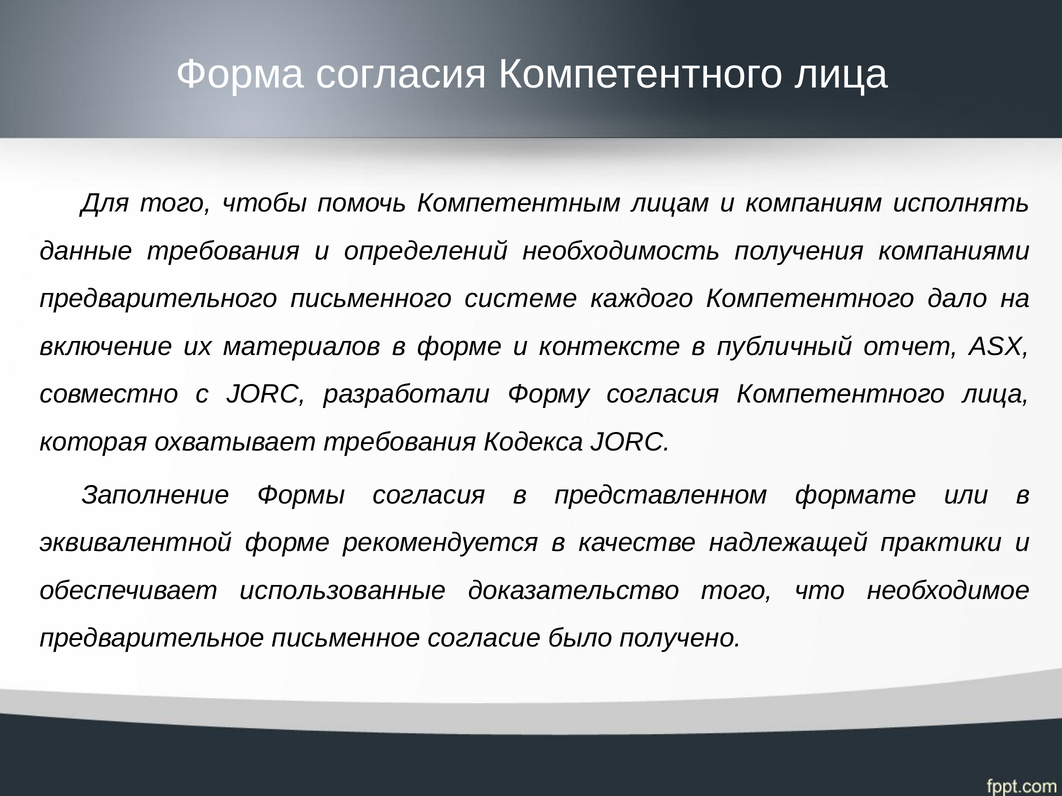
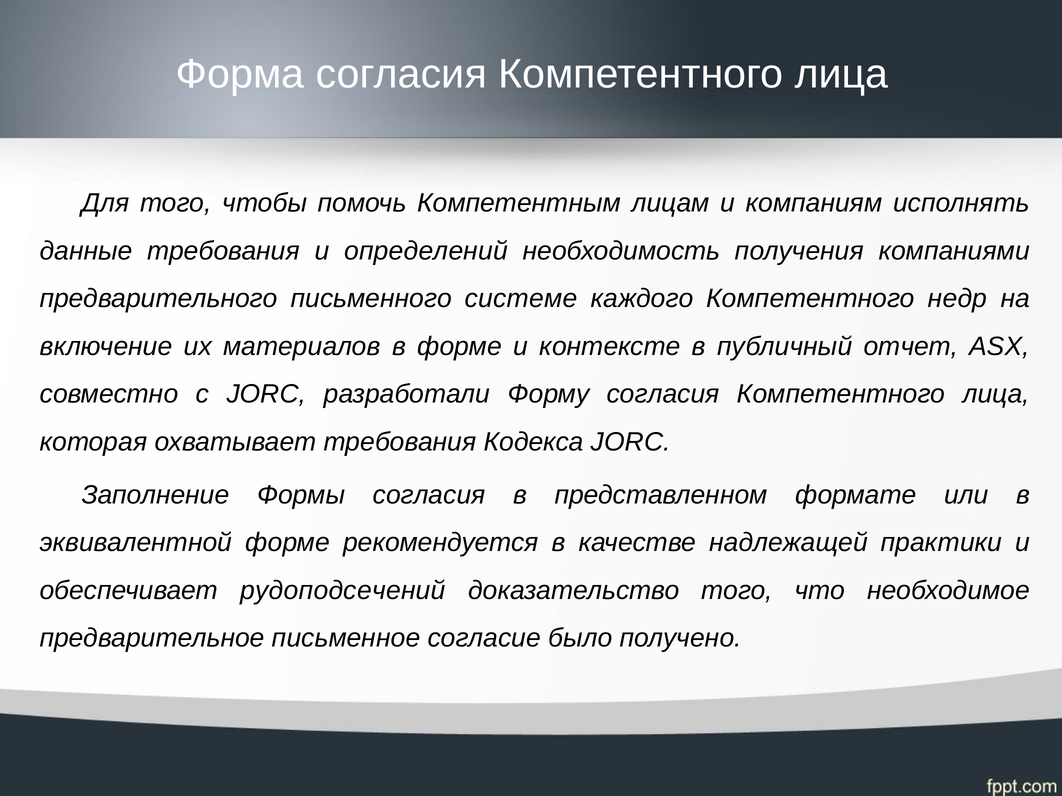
дало: дало -> недр (957, 299)
использованные: использованные -> рудоподсечений (343, 591)
